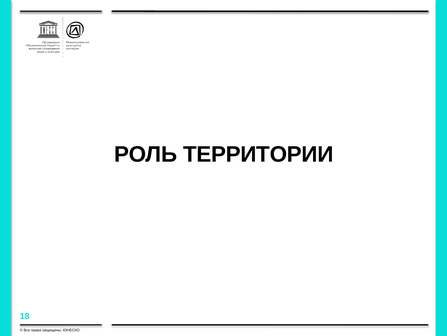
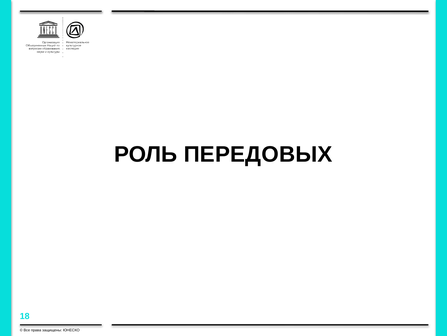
ТЕРРИТОРИИ: ТЕРРИТОРИИ -> ПЕРЕДОВЫХ (258, 154)
